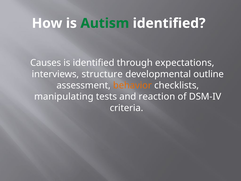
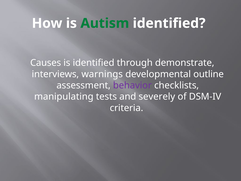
expectations: expectations -> demonstrate (185, 63)
structure: structure -> warnings (102, 74)
behavior colour: orange -> purple (132, 85)
reaction: reaction -> severely (157, 97)
